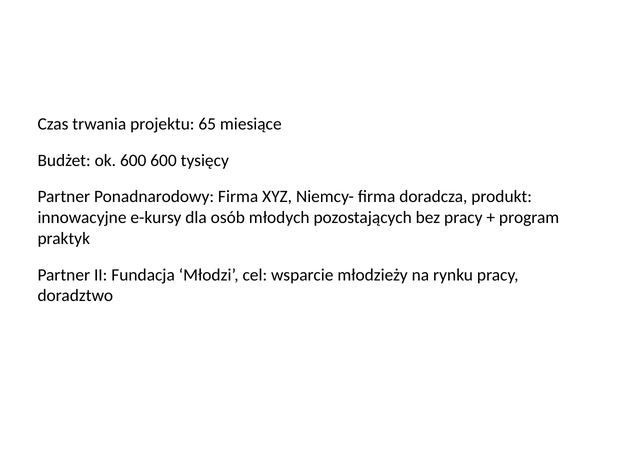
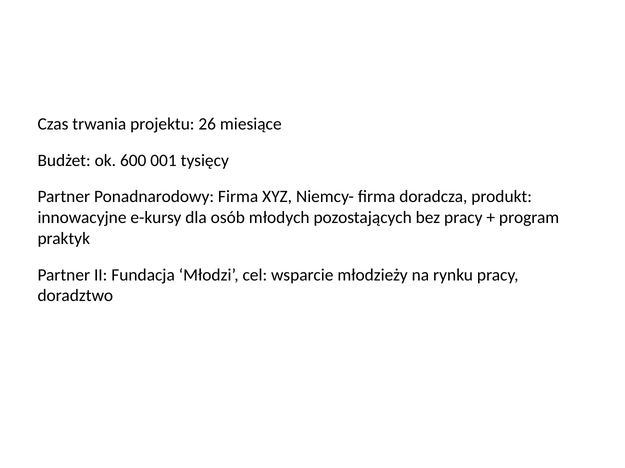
65: 65 -> 26 (207, 124)
600 600: 600 -> 001 (164, 161)
